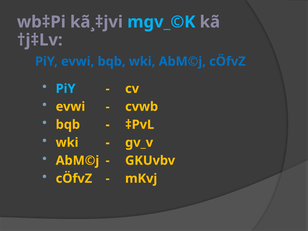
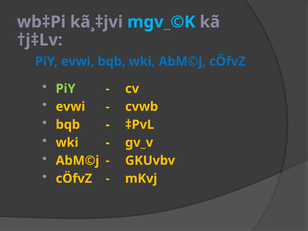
PiY colour: light blue -> light green (66, 89)
